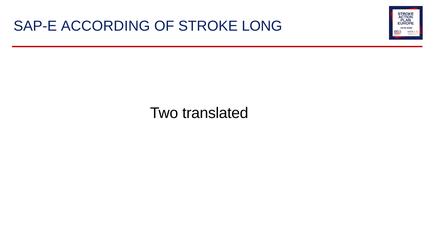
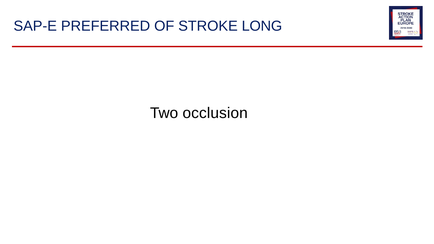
ACCORDING: ACCORDING -> PREFERRED (106, 26)
translated: translated -> occlusion (215, 113)
